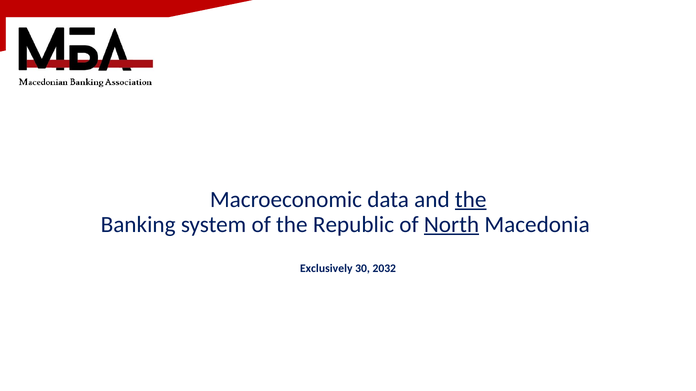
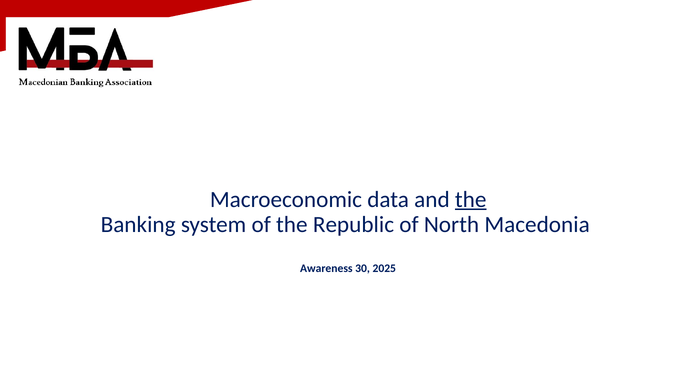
North underline: present -> none (451, 225)
Exclusively: Exclusively -> Awareness (326, 269)
2032: 2032 -> 2025 (384, 269)
